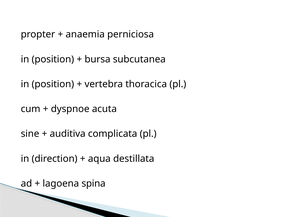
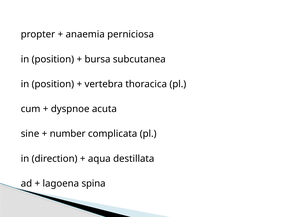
auditiva: auditiva -> number (68, 134)
